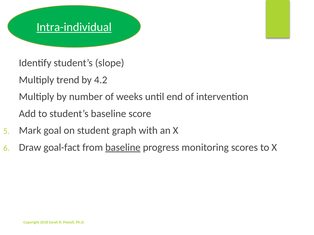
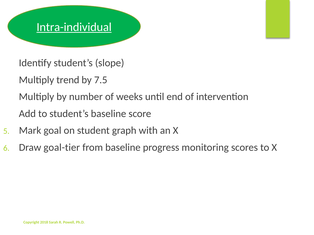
4.2: 4.2 -> 7.5 (101, 80)
goal-fact: goal-fact -> goal-tier (62, 148)
baseline underline: present -> none (123, 148)
